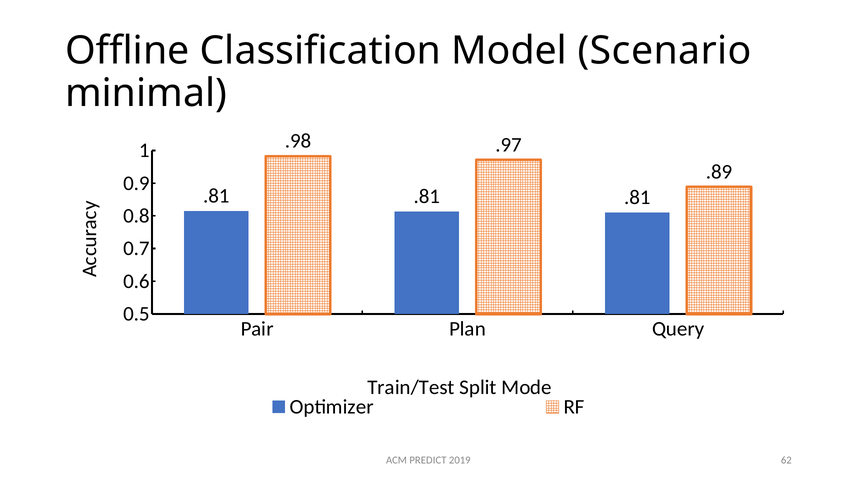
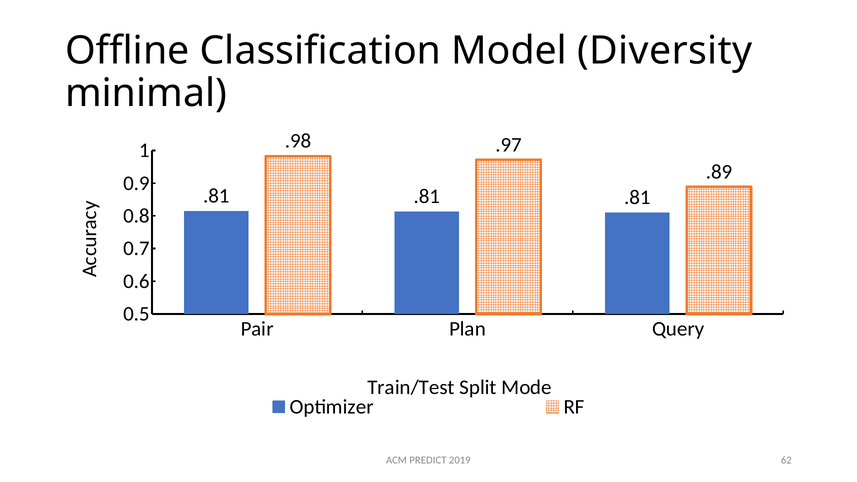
Scenario: Scenario -> Diversity (665, 51)
